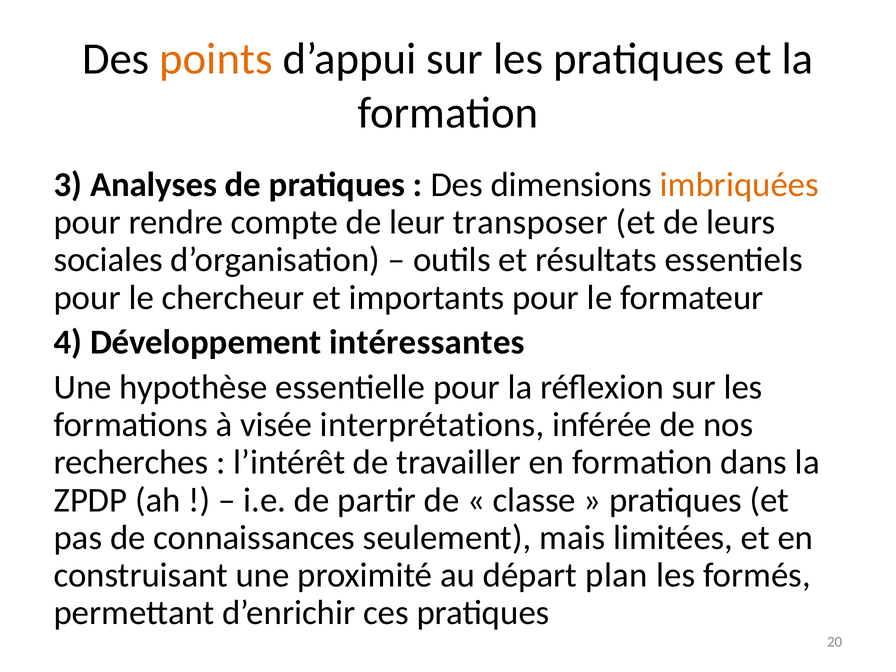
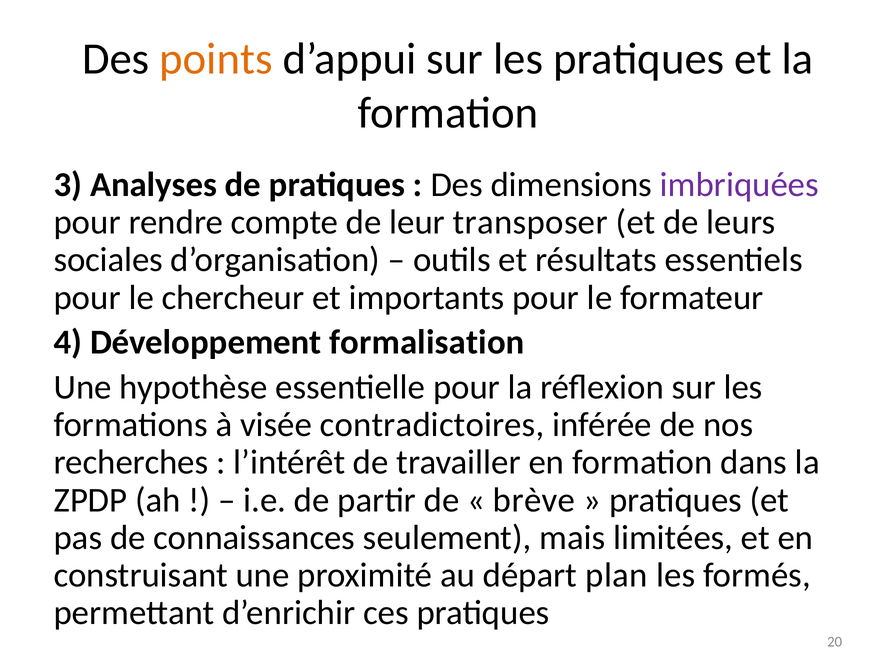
imbriquées colour: orange -> purple (739, 185)
intéressantes: intéressantes -> formalisation (427, 342)
interprétations: interprétations -> contradictoires (432, 425)
classe: classe -> brève (534, 500)
